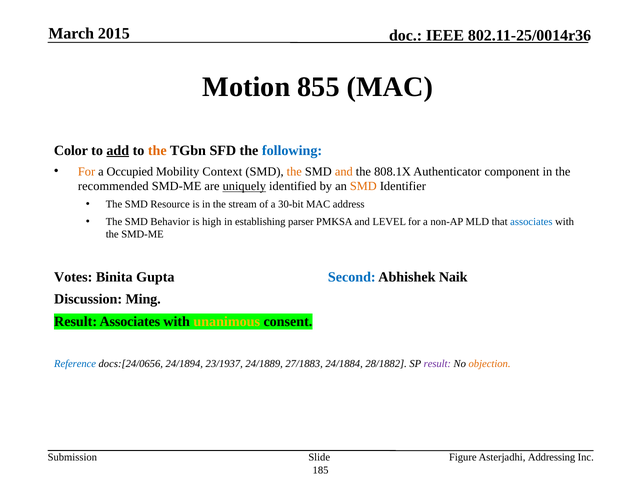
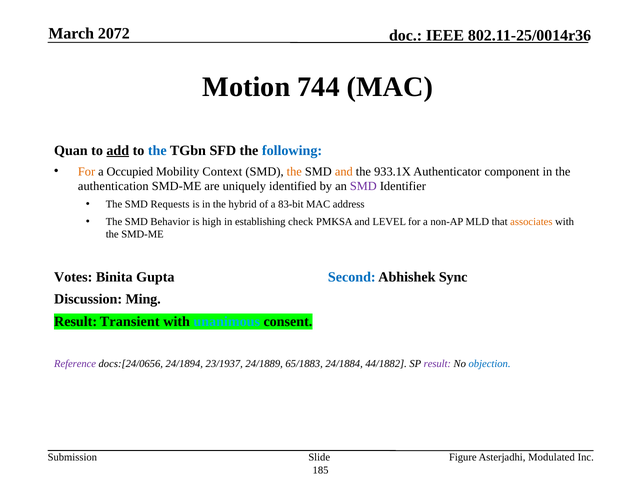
2015: 2015 -> 2072 (114, 34)
855: 855 -> 744 (319, 87)
Color: Color -> Quan (71, 150)
the colour: orange -> blue (157, 150)
808.1X: 808.1X -> 933.1X (393, 172)
recommended: recommended -> authentication (113, 186)
uniquely underline: present -> none (244, 186)
SMD colour: orange -> purple (363, 186)
Resource: Resource -> Requests (170, 204)
stream: stream -> hybrid (243, 204)
30-bit: 30-bit -> 83-bit (291, 204)
parser: parser -> check (301, 222)
associates colour: blue -> orange (531, 222)
Naik: Naik -> Sync (453, 277)
Result Associates: Associates -> Transient (130, 321)
unanimous colour: yellow -> light blue (227, 321)
Reference colour: blue -> purple (75, 364)
27/1883: 27/1883 -> 65/1883 (304, 364)
28/1882: 28/1882 -> 44/1882 (386, 364)
objection colour: orange -> blue (490, 364)
Addressing: Addressing -> Modulated (551, 457)
